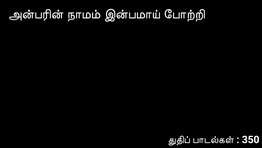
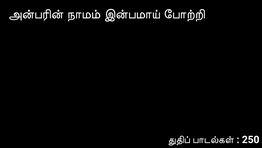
350: 350 -> 250 (251, 139)
